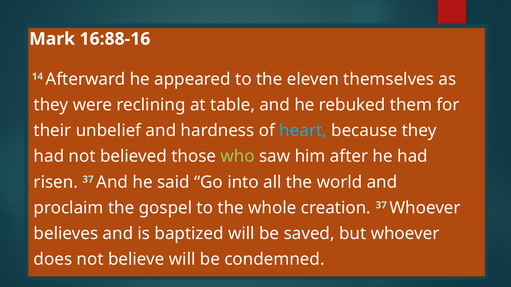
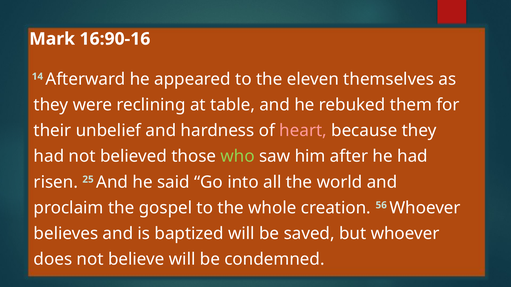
16:88-16: 16:88-16 -> 16:90-16 (115, 39)
heart colour: light blue -> pink (303, 131)
risen 37: 37 -> 25 (88, 180)
creation 37: 37 -> 56 (381, 205)
